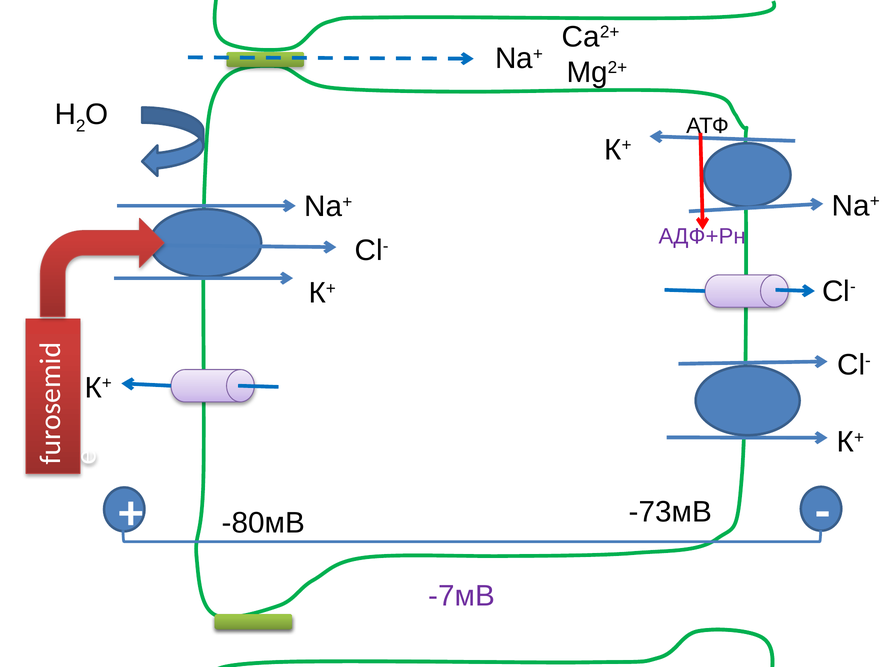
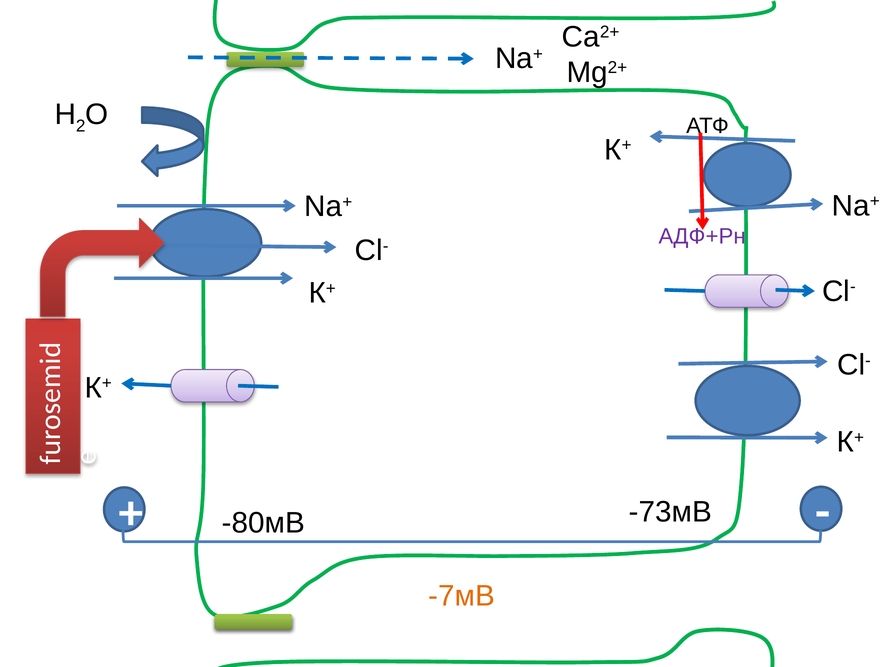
-7мВ colour: purple -> orange (462, 596)
